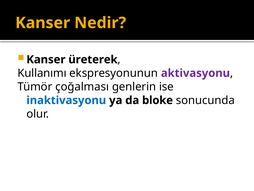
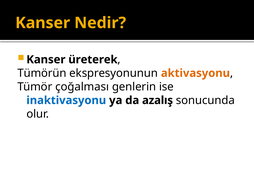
Kullanımı: Kullanımı -> Tümörün (42, 73)
aktivasyonu colour: purple -> orange (195, 73)
bloke: bloke -> azalış (158, 100)
